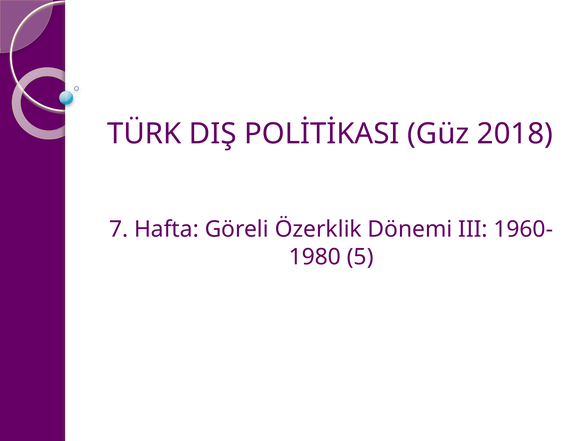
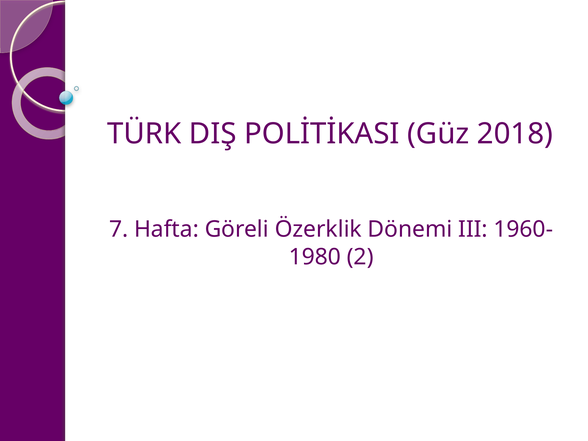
5: 5 -> 2 (360, 257)
